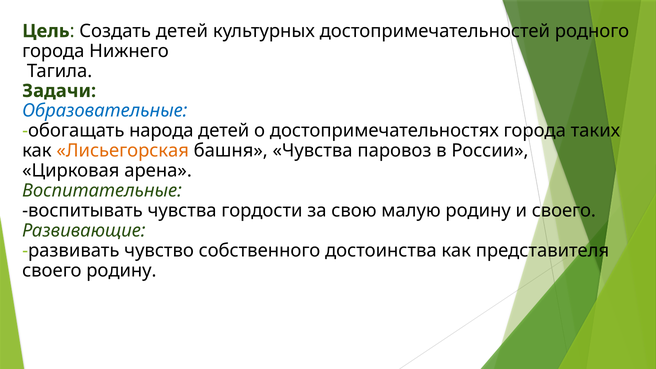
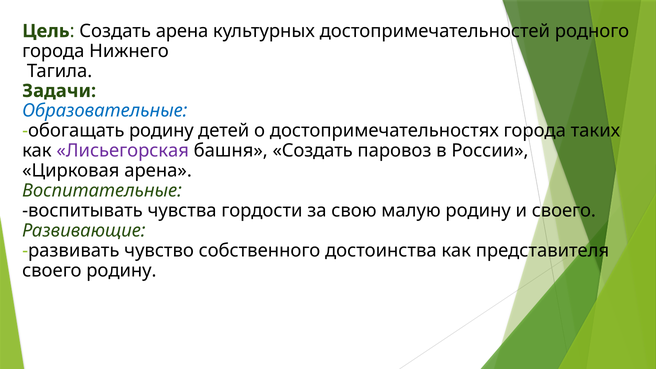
Создать детей: детей -> арена (182, 31)
обогащать народа: народа -> родину (161, 131)
Лисьегорская colour: orange -> purple (123, 151)
башня Чувства: Чувства -> Создать (313, 151)
